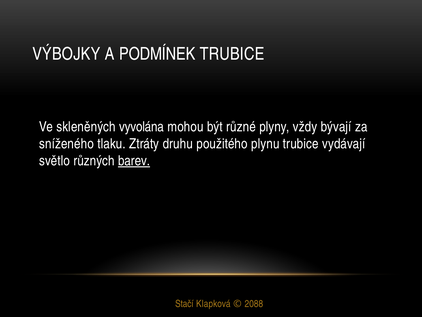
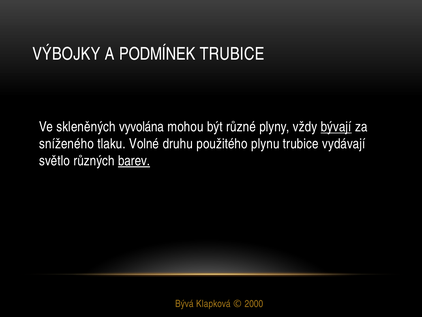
bývají underline: none -> present (336, 127)
Ztráty: Ztráty -> Volné (144, 144)
Stačí: Stačí -> Bývá (184, 303)
2088: 2088 -> 2000 (254, 303)
